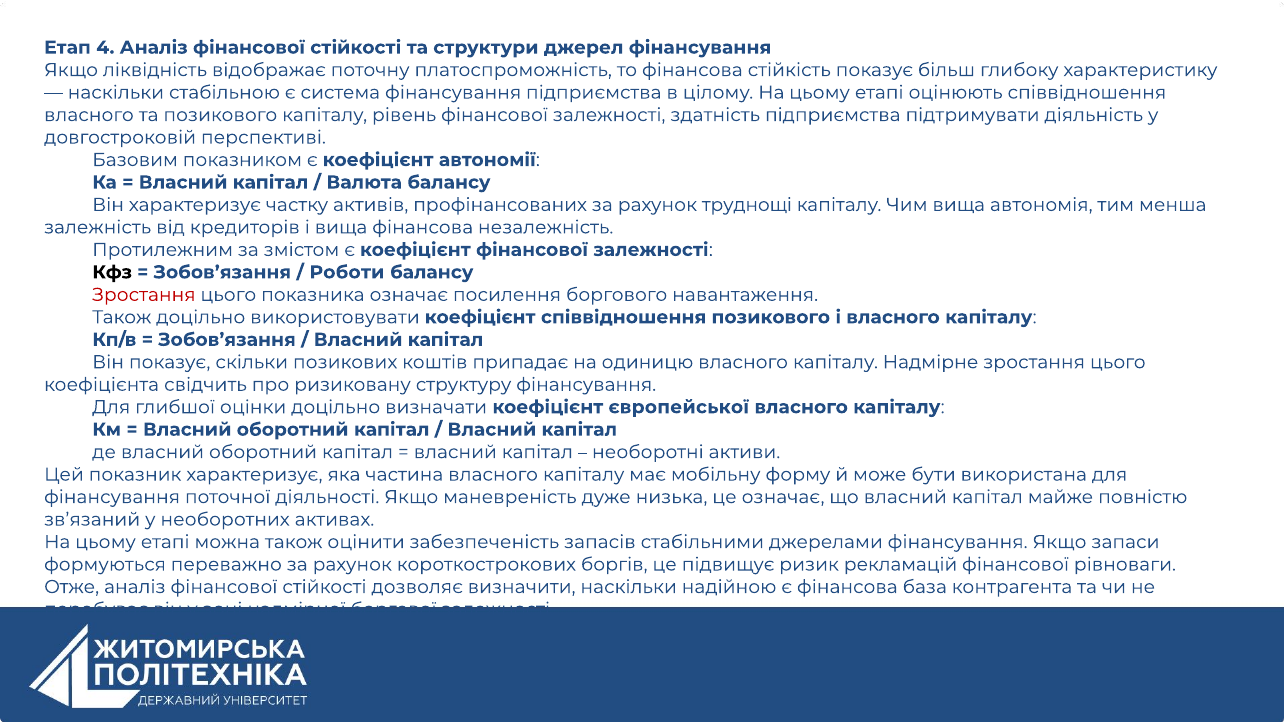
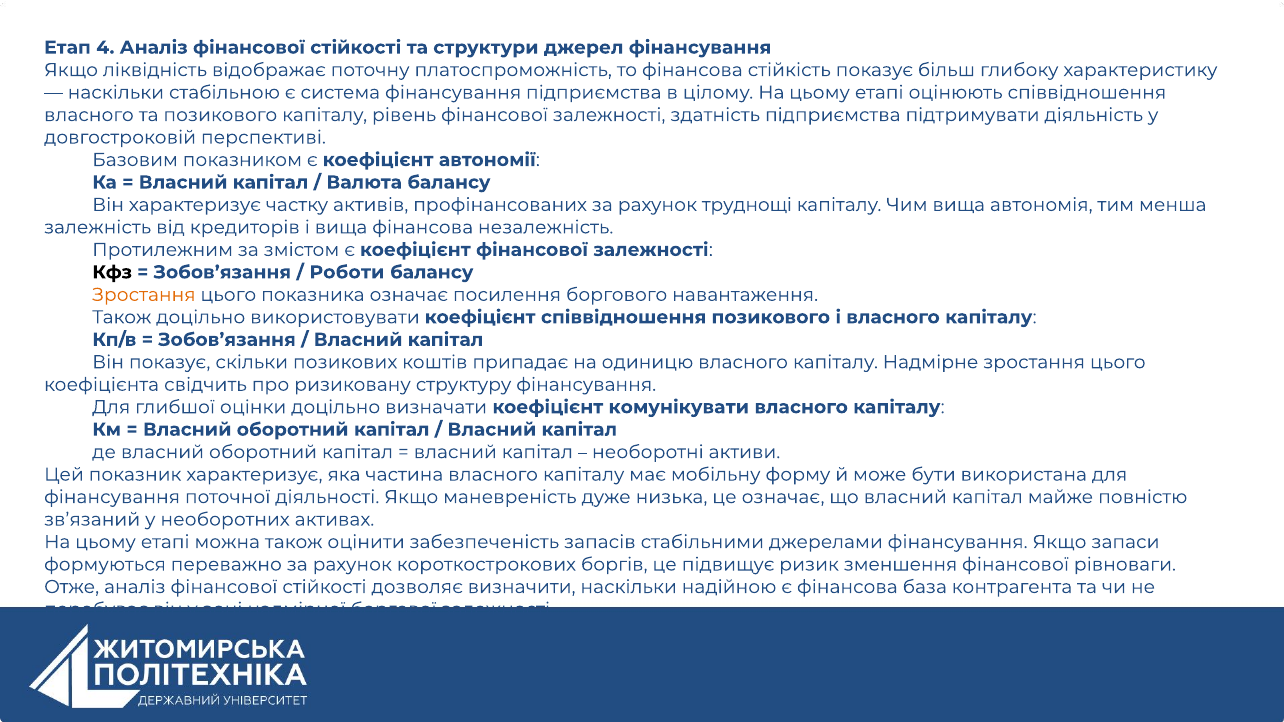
Зростання colour: red -> orange (144, 295)
європейської: європейської -> комунікувати (679, 407)
рекламацій: рекламацій -> зменшення (901, 565)
